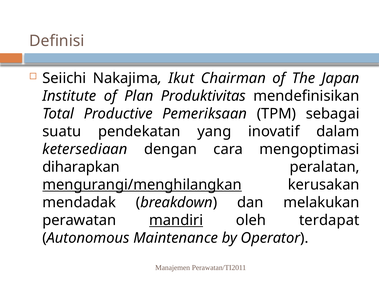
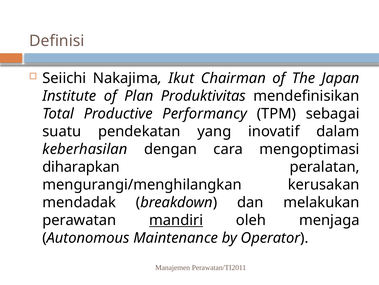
Pemeriksaan: Pemeriksaan -> Performancy (205, 113)
ketersediaan: ketersediaan -> keberhasilan (85, 149)
mengurangi/menghilangkan underline: present -> none (142, 184)
terdapat: terdapat -> menjaga (329, 220)
